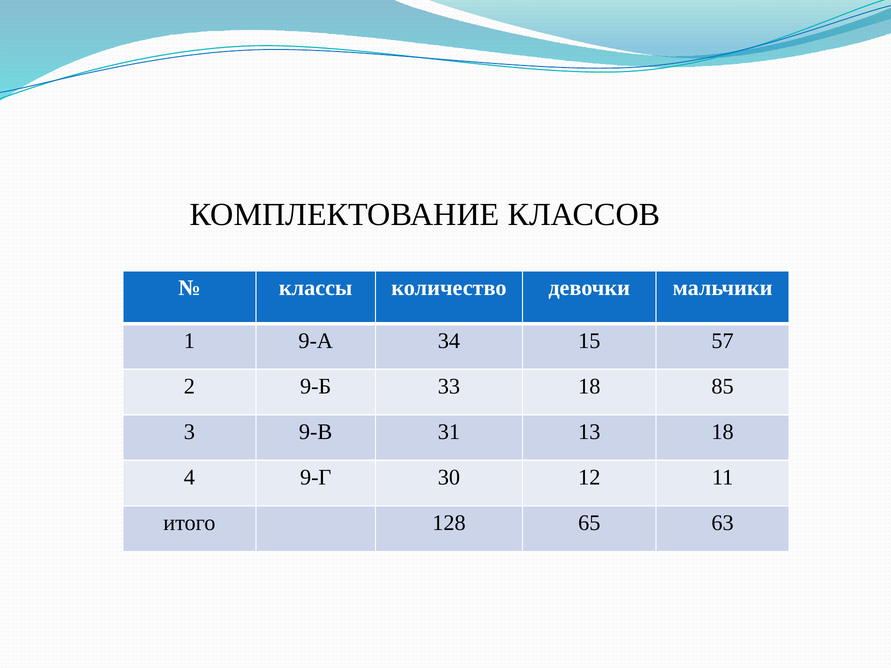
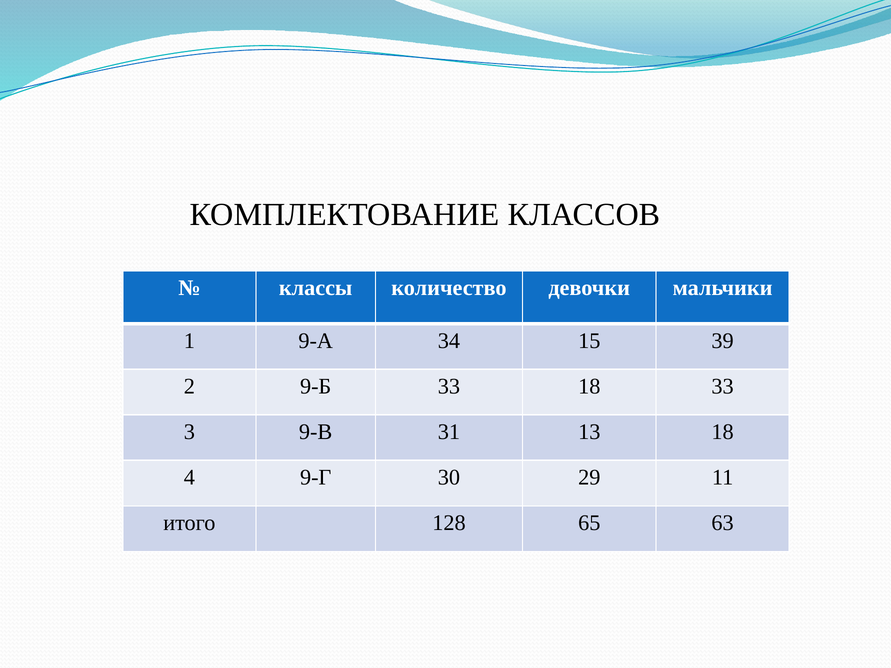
57: 57 -> 39 (723, 341)
18 85: 85 -> 33 (723, 386)
12: 12 -> 29 (589, 477)
